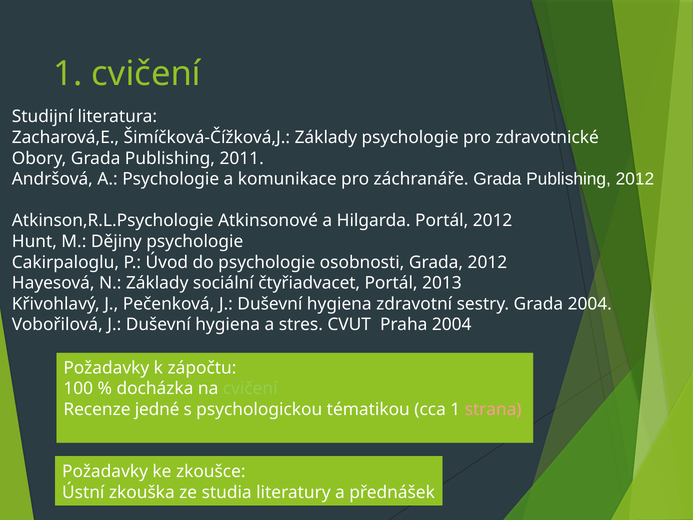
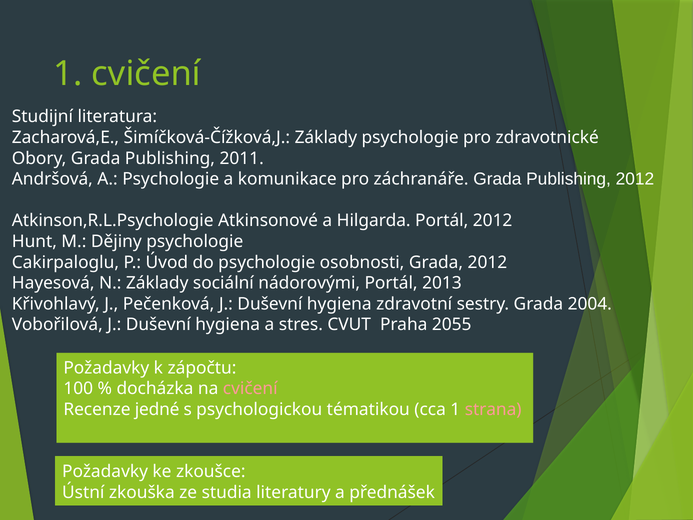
čtyřiadvacet: čtyřiadvacet -> nádorovými (309, 283)
Praha 2004: 2004 -> 2055 (452, 325)
cvičení colour: light green -> pink (250, 388)
